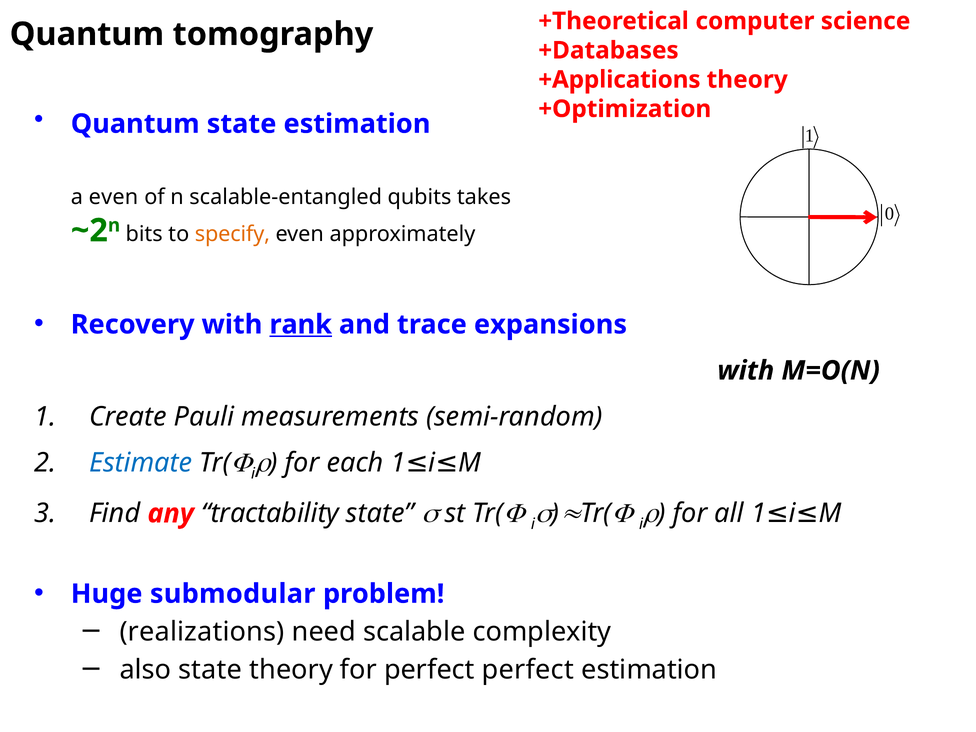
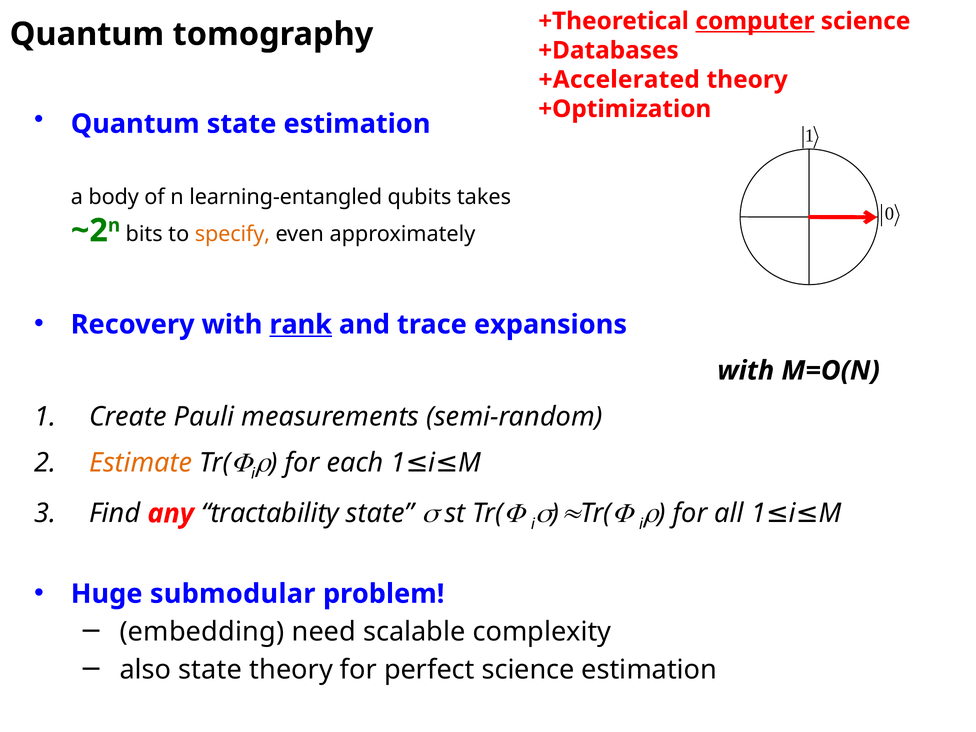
computer underline: none -> present (755, 21)
+Applications: +Applications -> +Accelerated (619, 80)
a even: even -> body (114, 197)
scalable-entangled: scalable-entangled -> learning-entangled (286, 197)
Estimate colour: blue -> orange (141, 463)
realizations: realizations -> embedding (202, 632)
perfect perfect: perfect -> science (528, 670)
